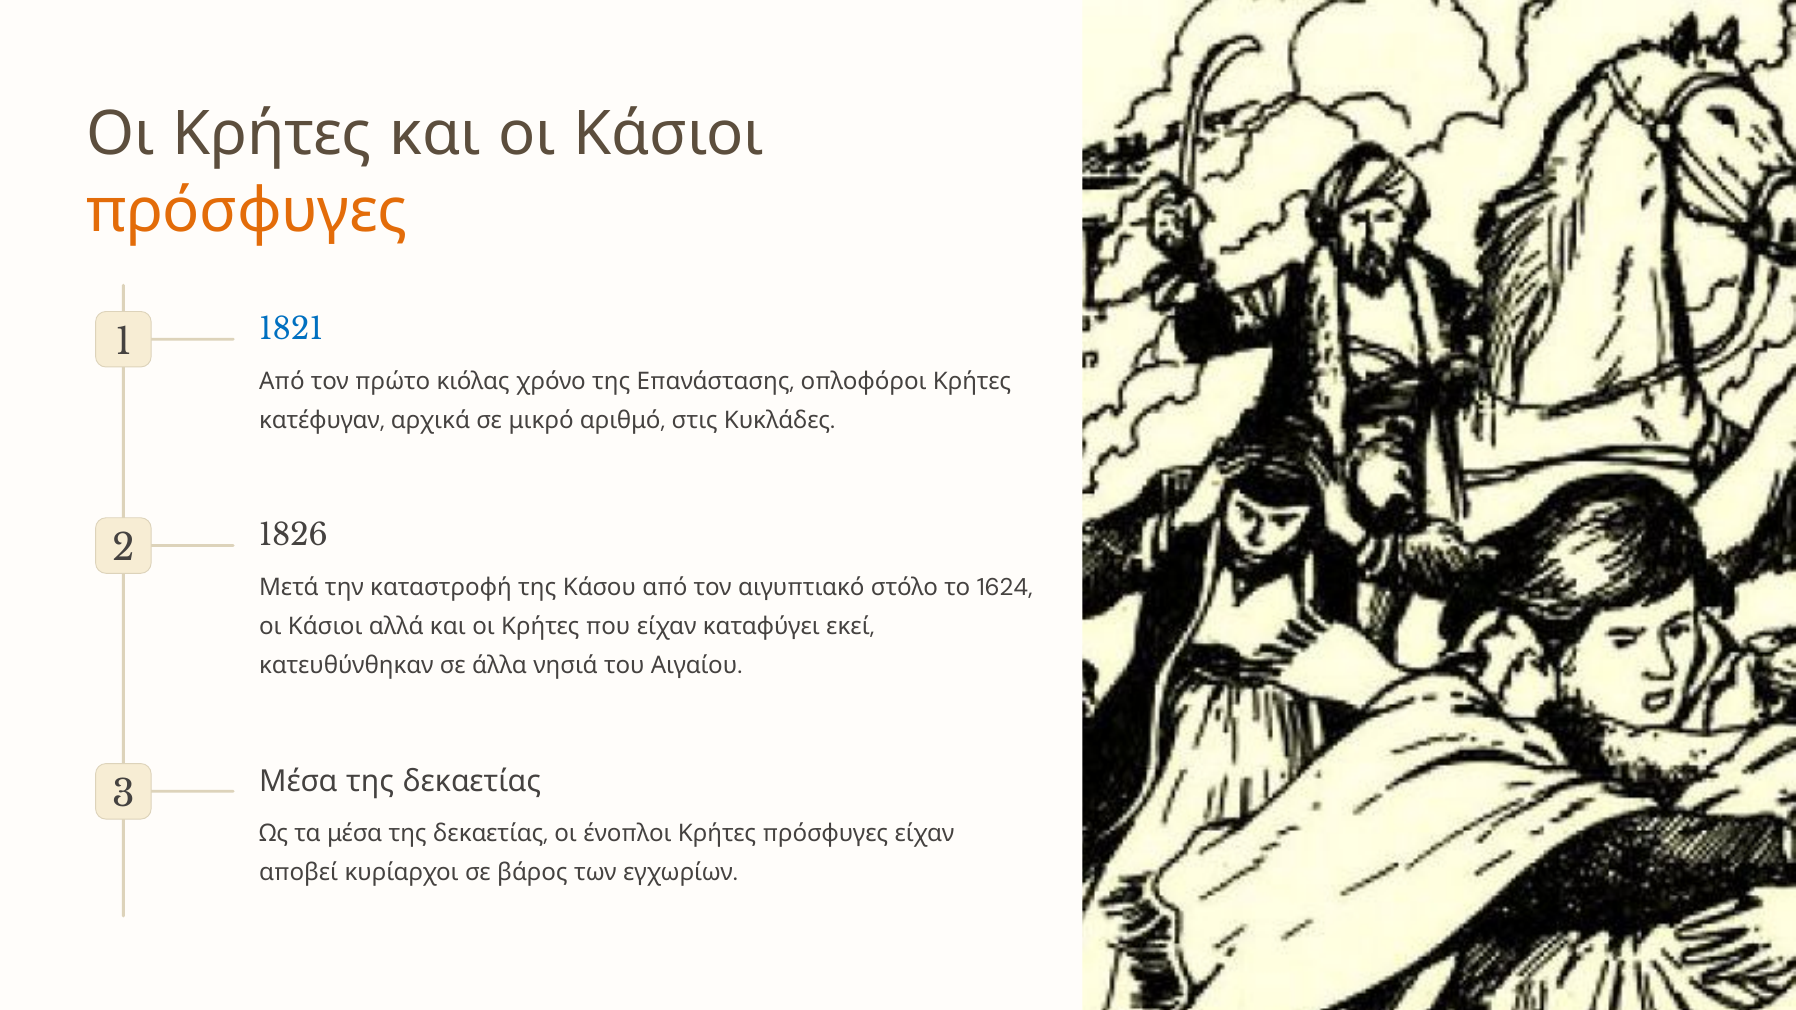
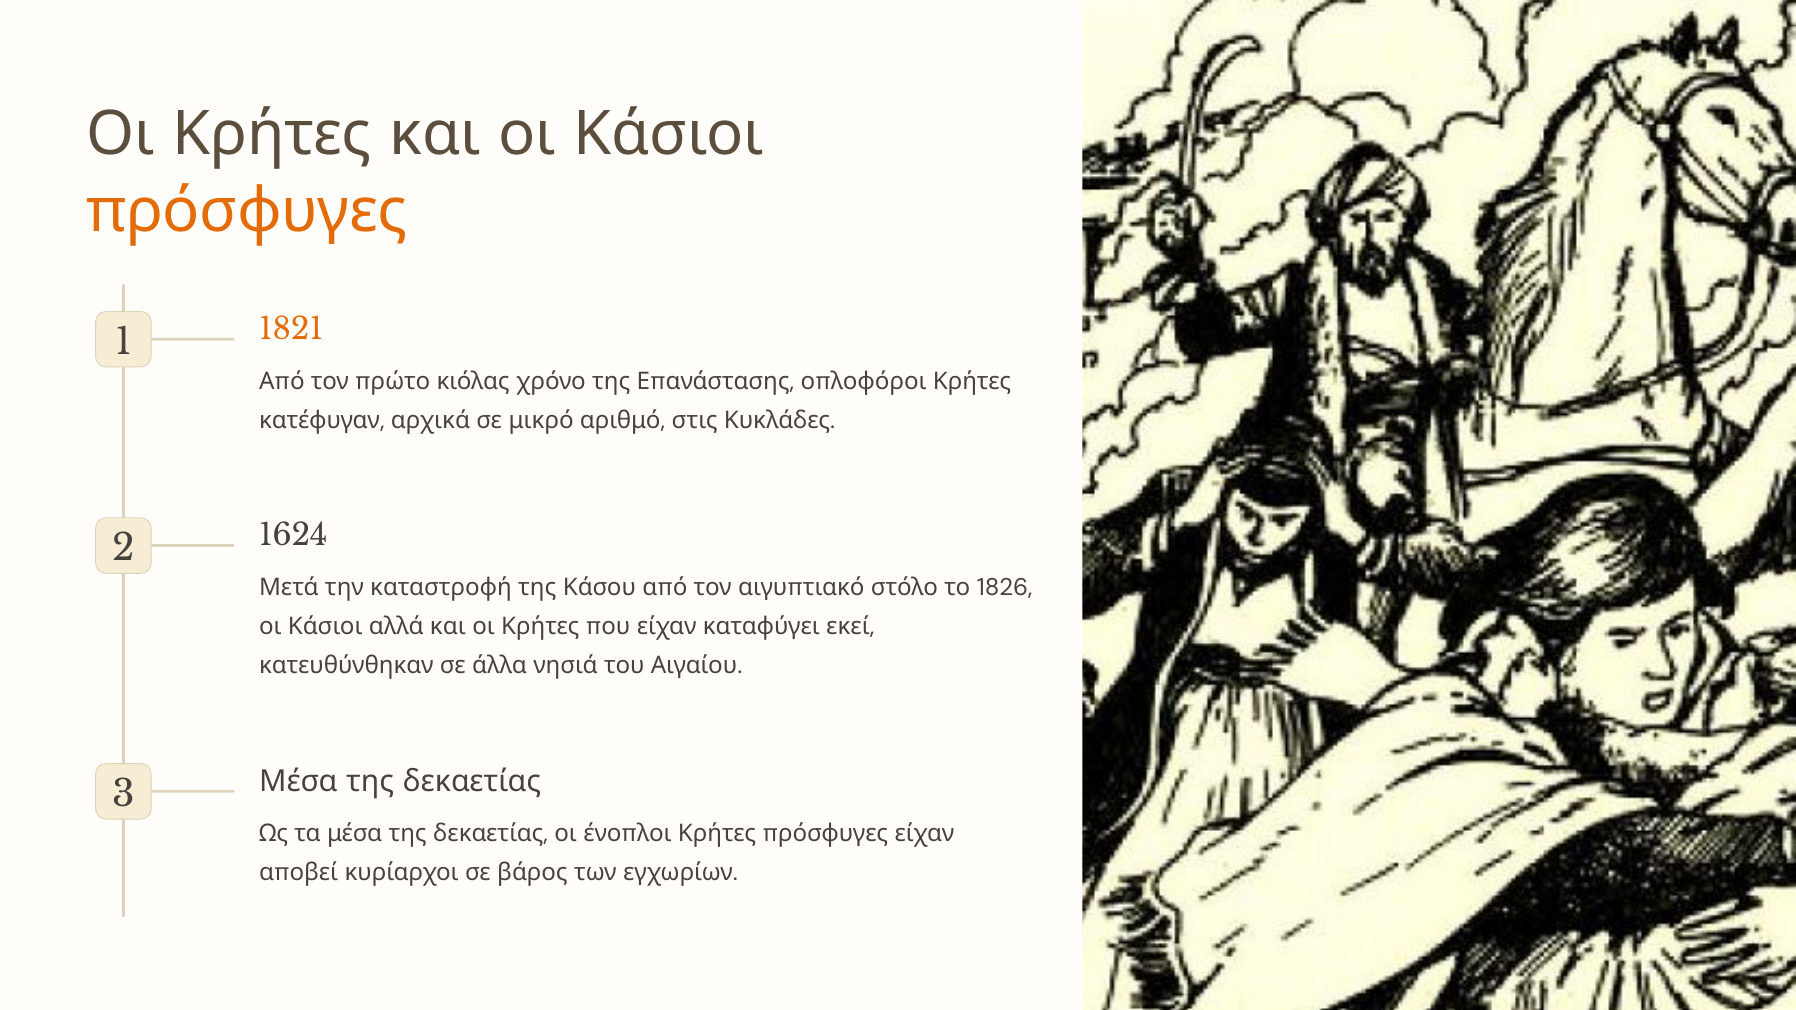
1821 colour: blue -> orange (291, 330)
1826: 1826 -> 1624 (293, 536)
1624: 1624 -> 1826 (1005, 588)
